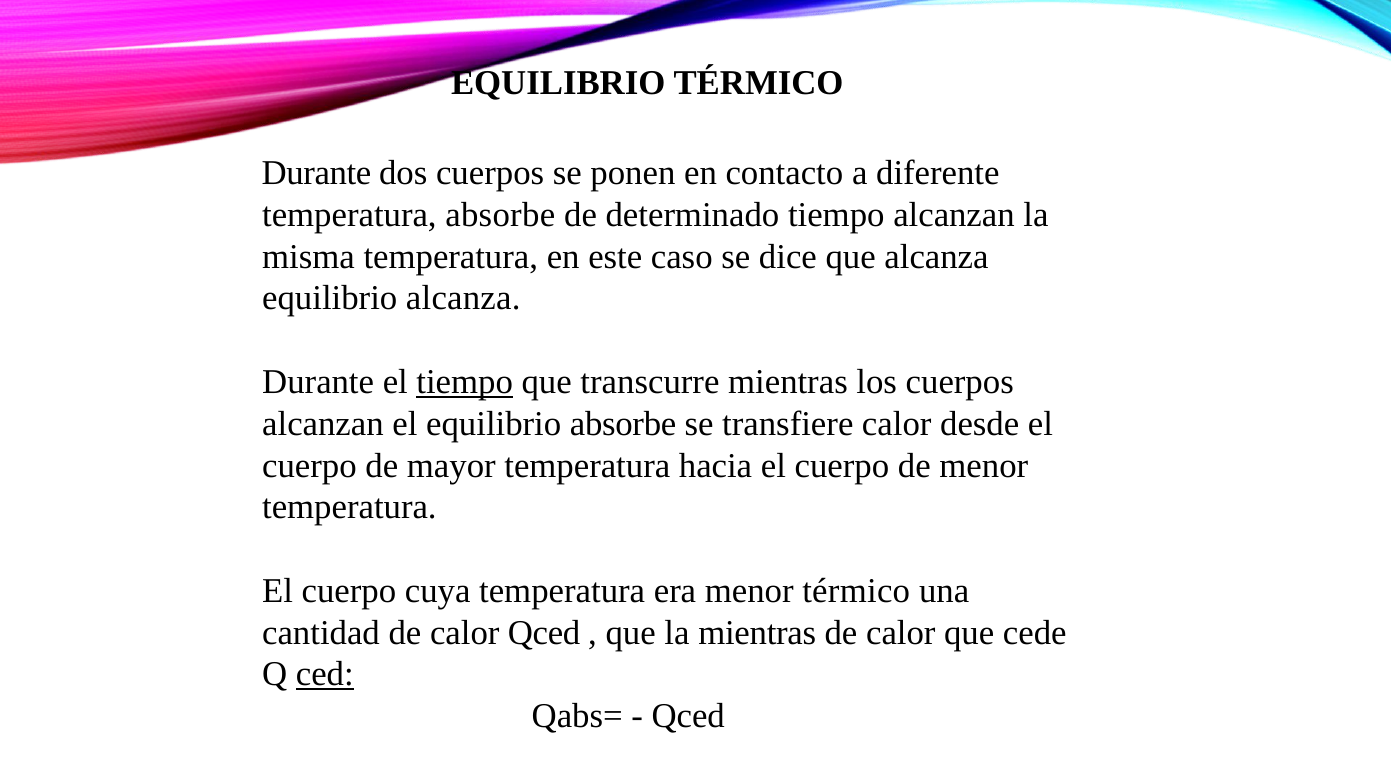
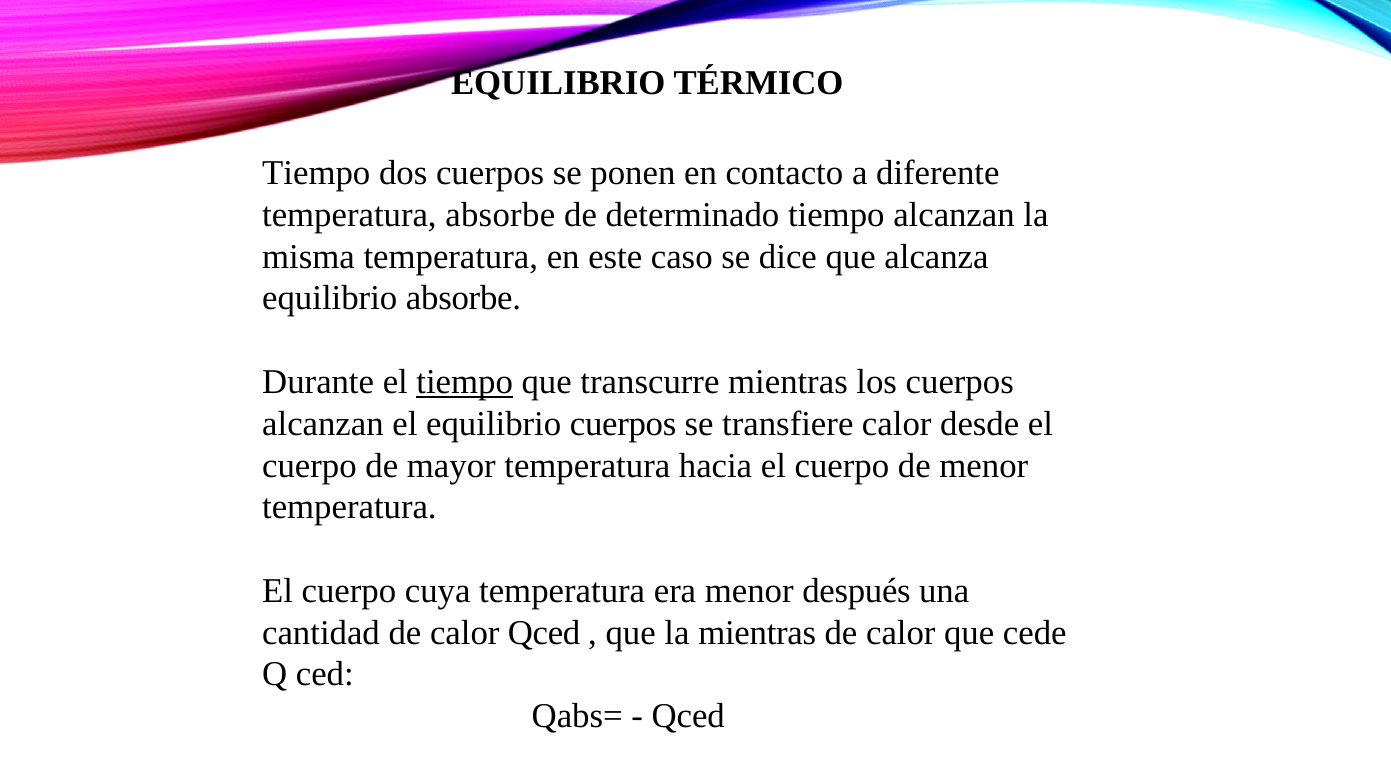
Durante: Durante -> Tiempo (316, 173)
equilibrio alcanza: alcanza -> absorbe (463, 298)
equilibrio absorbe: absorbe -> cuerpos (623, 423)
menor térmico: térmico -> después (856, 590)
ced underline: present -> none (325, 674)
